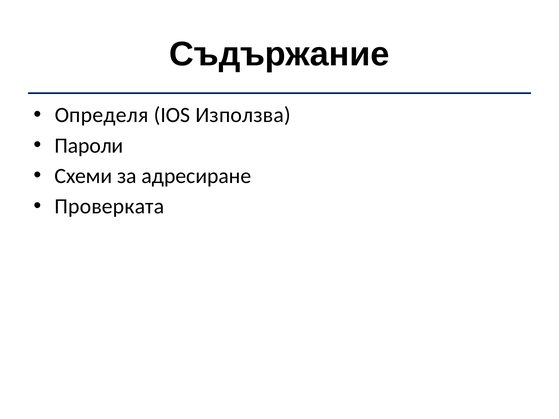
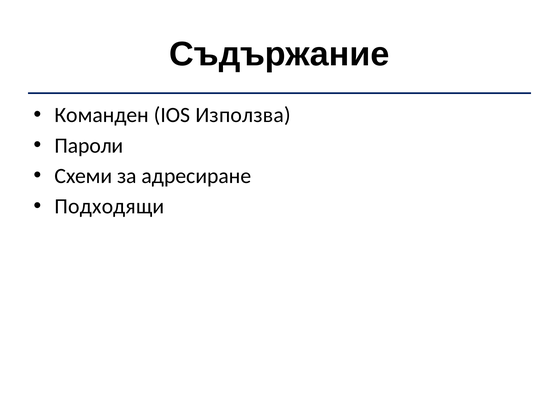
Определя: Определя -> Команден (102, 115)
Проверката: Проверката -> Подходящи (109, 207)
